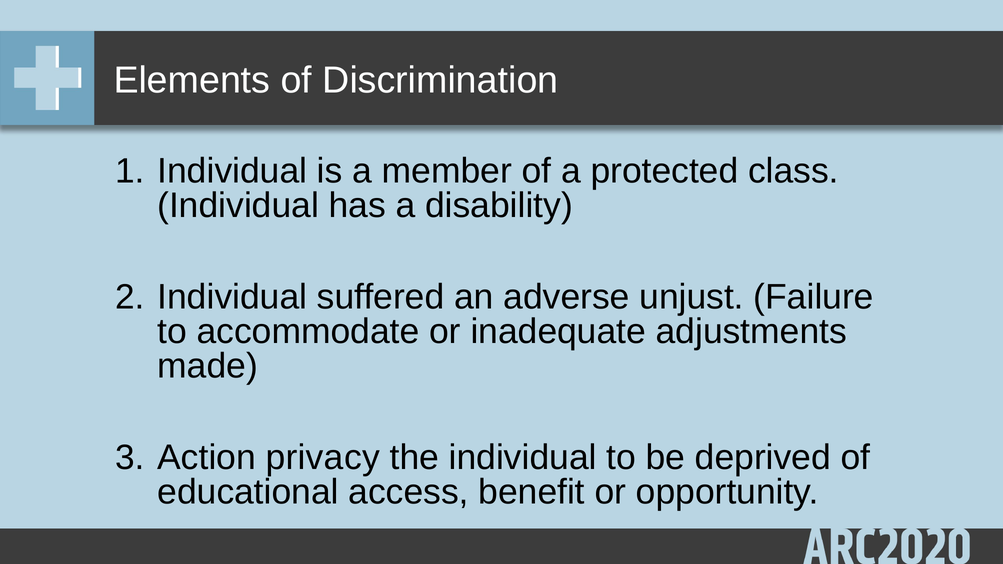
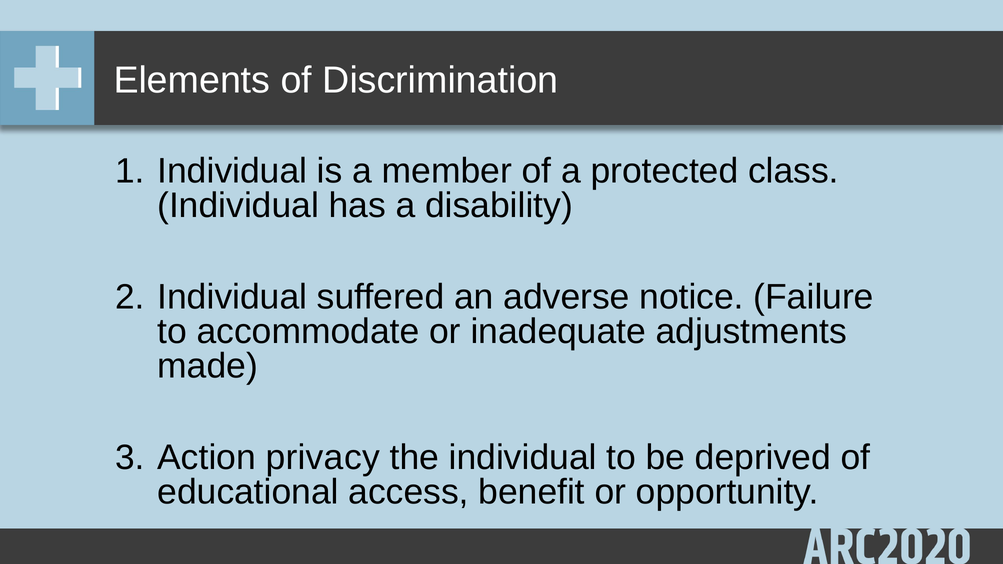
unjust: unjust -> notice (691, 297)
